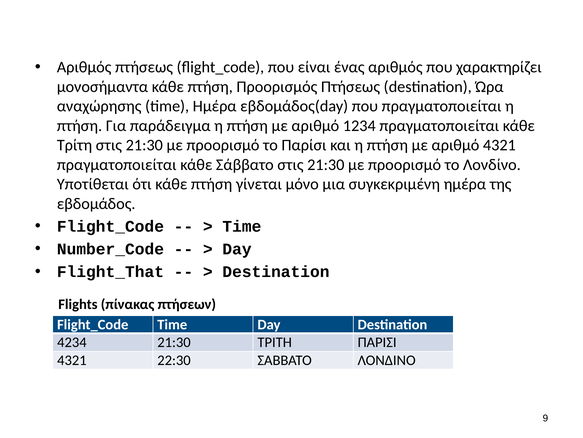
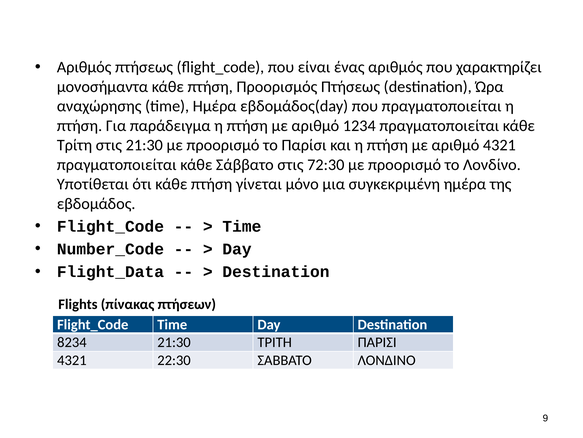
Σάββατο στις 21:30: 21:30 -> 72:30 (326, 164)
Flight_That: Flight_That -> Flight_Data (110, 271)
4234: 4234 -> 8234 (72, 342)
